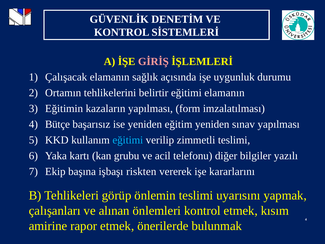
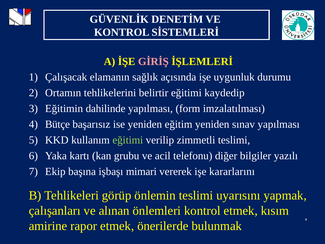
eğitimi elamanın: elamanın -> kaydedip (224, 93)
kazaların: kazaların -> dahilinde (106, 109)
eğitimi colour: light blue -> light green (128, 140)
riskten: riskten -> mimari (141, 171)
